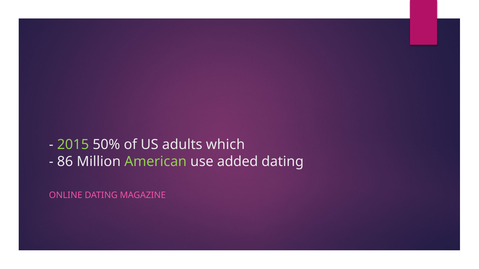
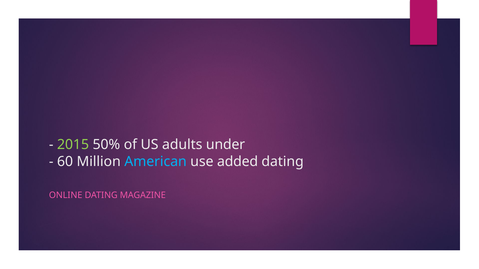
which: which -> under (226, 145)
86: 86 -> 60 (65, 162)
American colour: light green -> light blue (156, 162)
